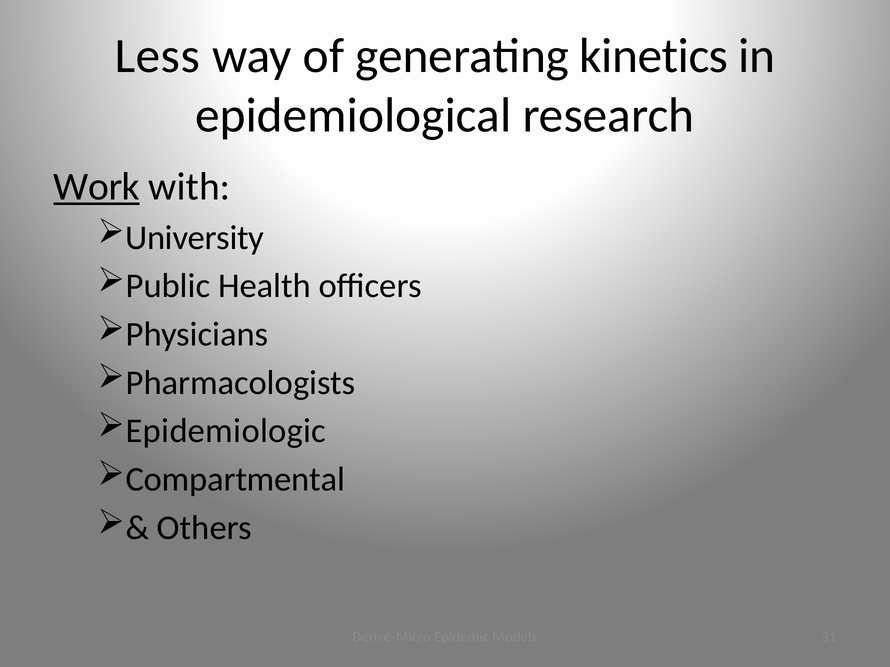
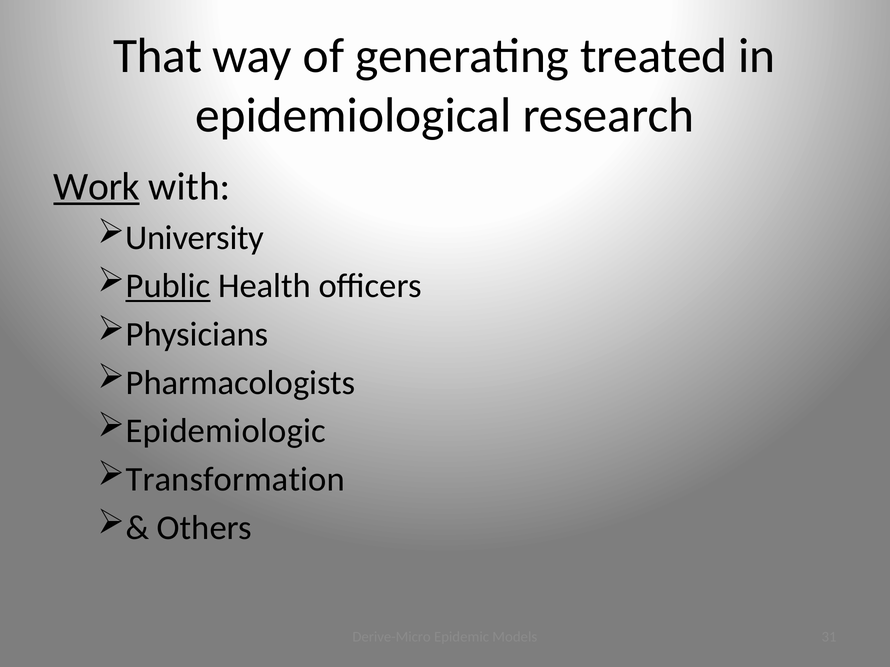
Less: Less -> That (158, 56)
kinetics: kinetics -> treated (654, 56)
Public underline: none -> present (168, 286)
Compartmental: Compartmental -> Transformation (235, 480)
